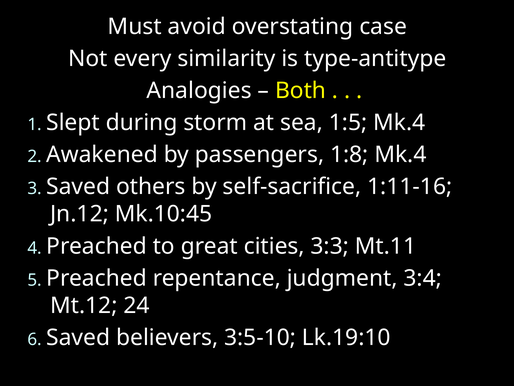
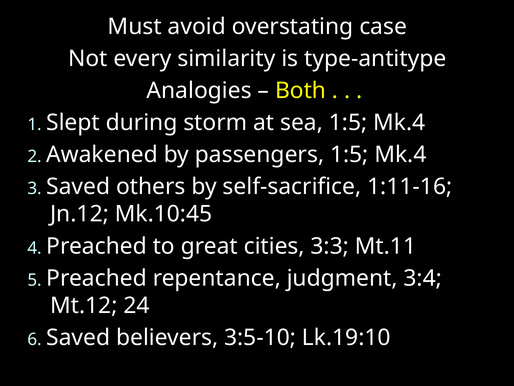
passengers 1:8: 1:8 -> 1:5 (349, 154)
